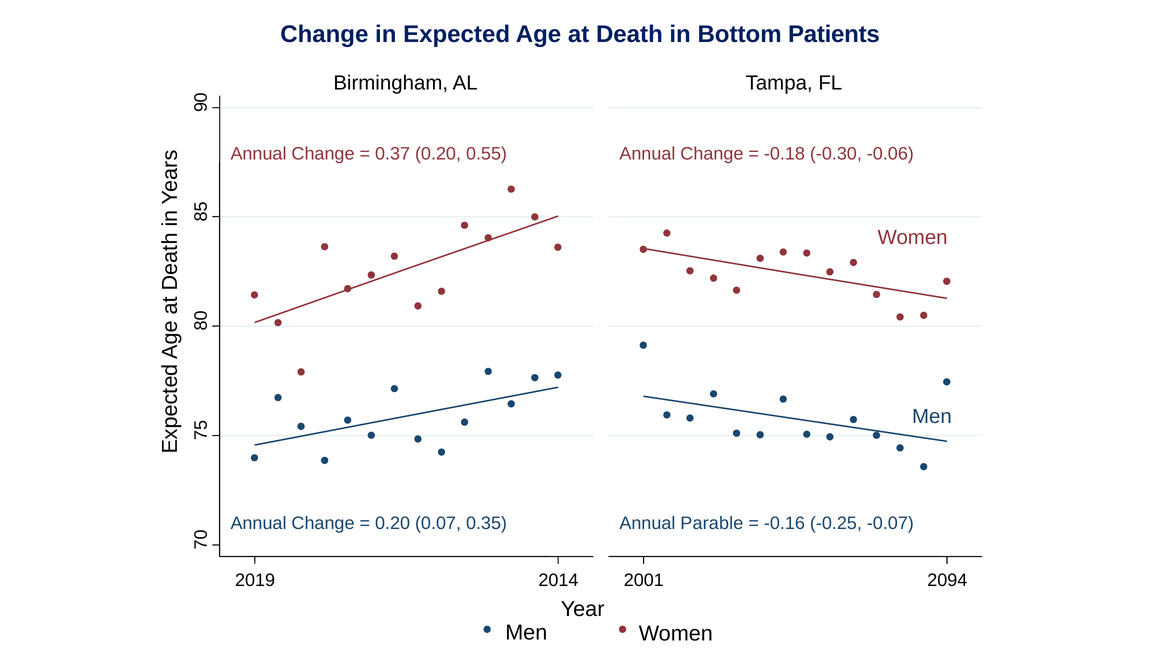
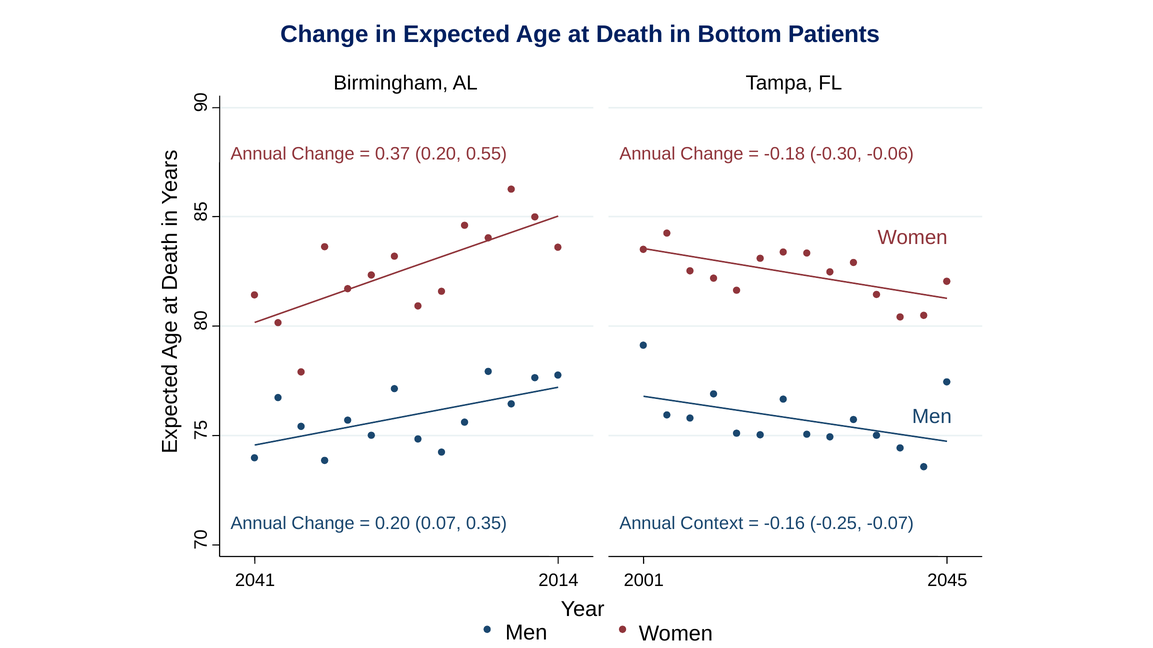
Parable: Parable -> Context (712, 524)
2019: 2019 -> 2041 (255, 581)
2094: 2094 -> 2045 (947, 581)
